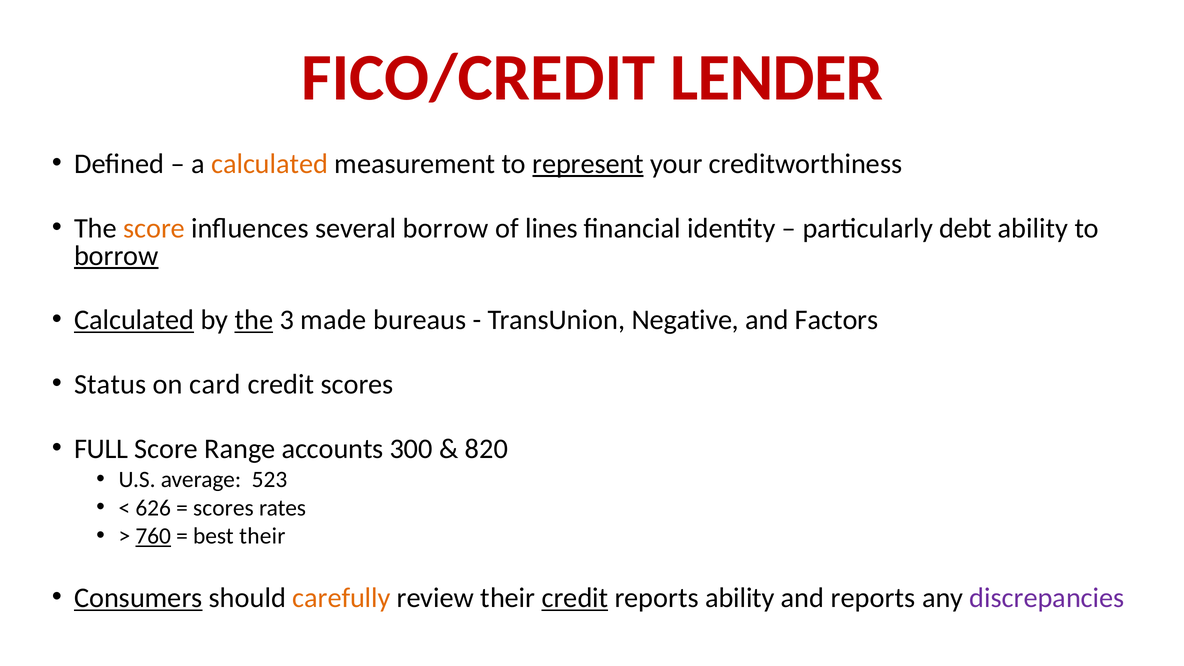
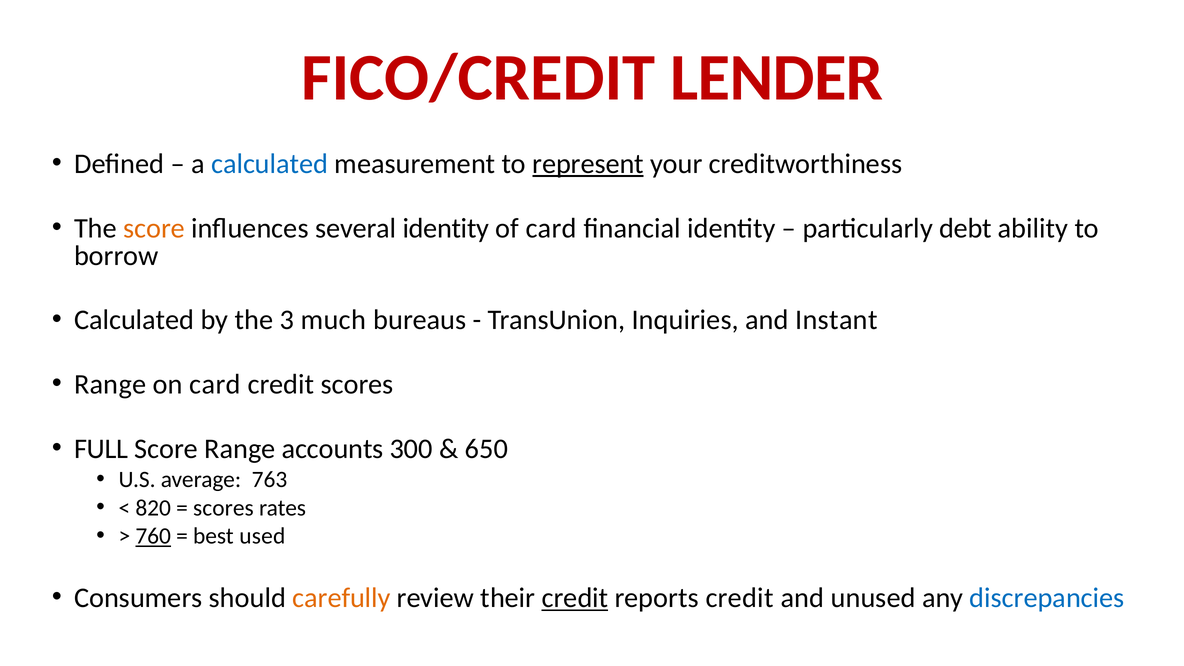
calculated colour: orange -> blue (270, 164)
several borrow: borrow -> identity (446, 228)
of lines: lines -> card (551, 228)
borrow underline: present -> none (116, 256)
Calculated underline: present -> none (134, 320)
the underline: present -> none (254, 320)
made: made -> much (333, 320)
Negative: Negative -> Inquiries (685, 320)
Factors: Factors -> Instant (836, 320)
Status: Status -> Range (110, 384)
820: 820 -> 650 (486, 449)
523: 523 -> 763 (269, 480)
626: 626 -> 820 (153, 508)
best their: their -> used (262, 536)
Consumers underline: present -> none (138, 598)
reports ability: ability -> credit (740, 598)
and reports: reports -> unused (873, 598)
discrepancies colour: purple -> blue (1047, 598)
